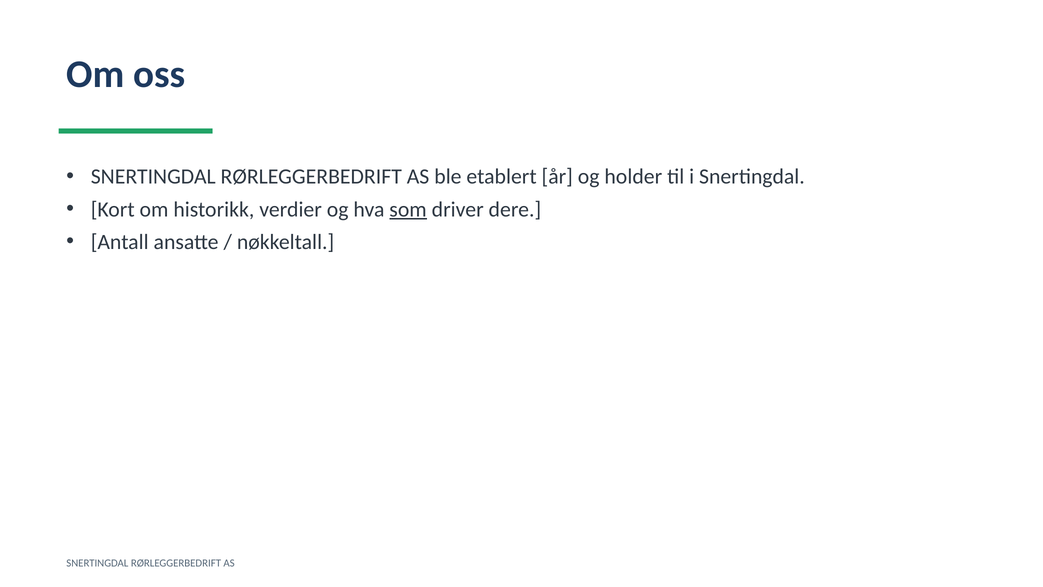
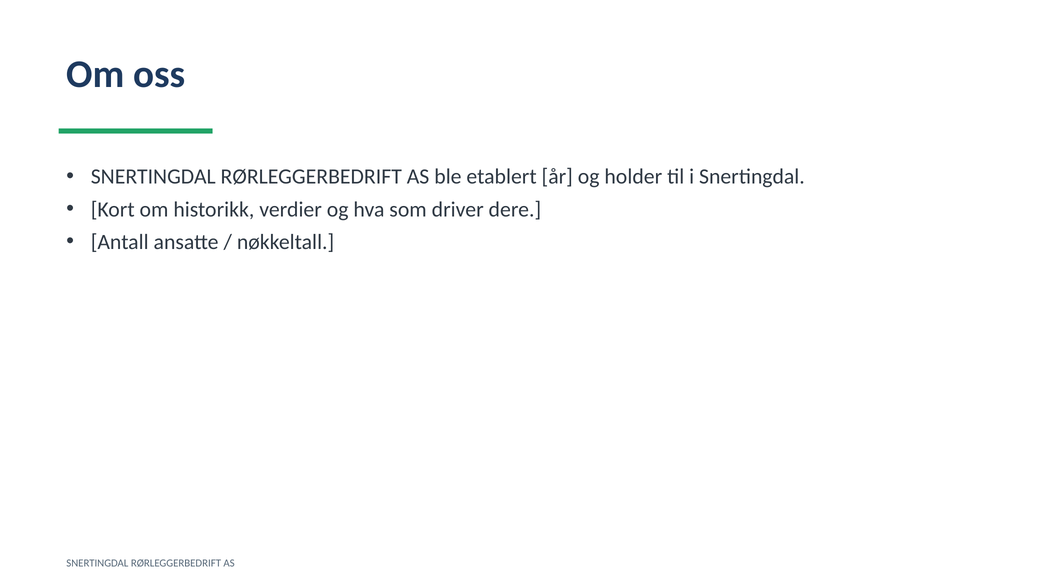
som underline: present -> none (408, 209)
